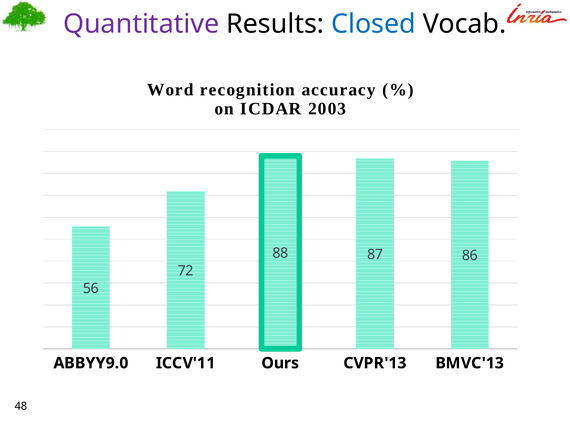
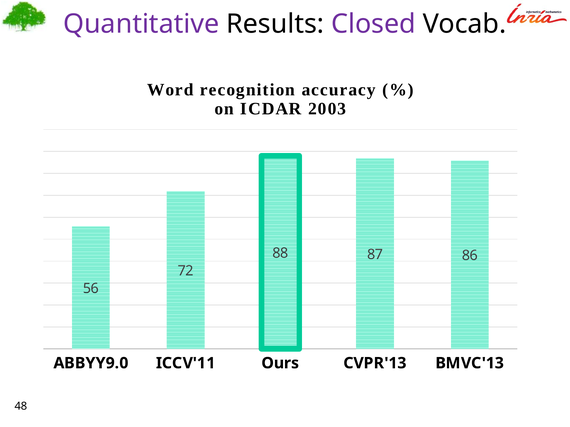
Closed colour: blue -> purple (374, 24)
